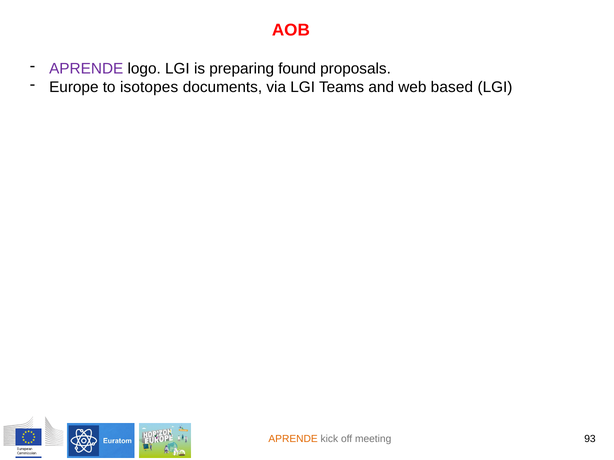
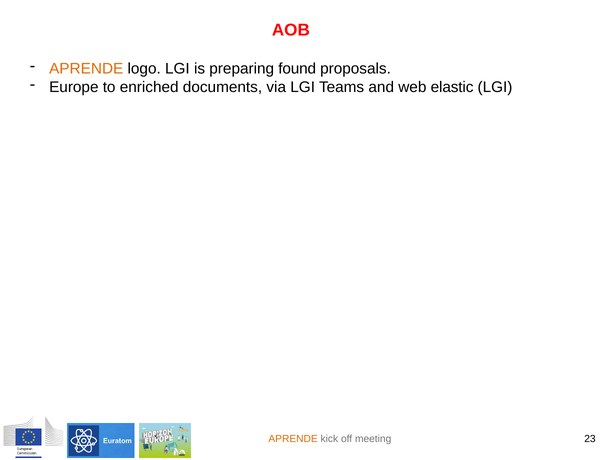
APRENDE colour: purple -> orange (86, 69)
isotopes: isotopes -> enriched (149, 87)
based: based -> elastic (452, 87)
93: 93 -> 23 (590, 439)
